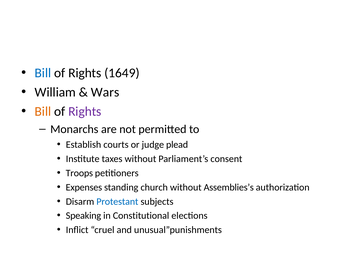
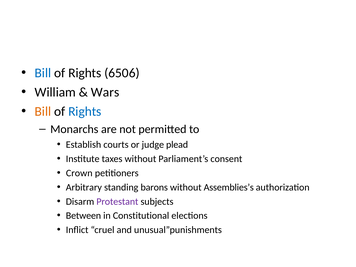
1649: 1649 -> 6506 (122, 73)
Rights colour: purple -> blue (85, 111)
Troops: Troops -> Crown (79, 173)
Expenses: Expenses -> Arbitrary (84, 187)
church: church -> barons (154, 187)
Protestant colour: blue -> purple (117, 201)
Speaking: Speaking -> Between (83, 216)
